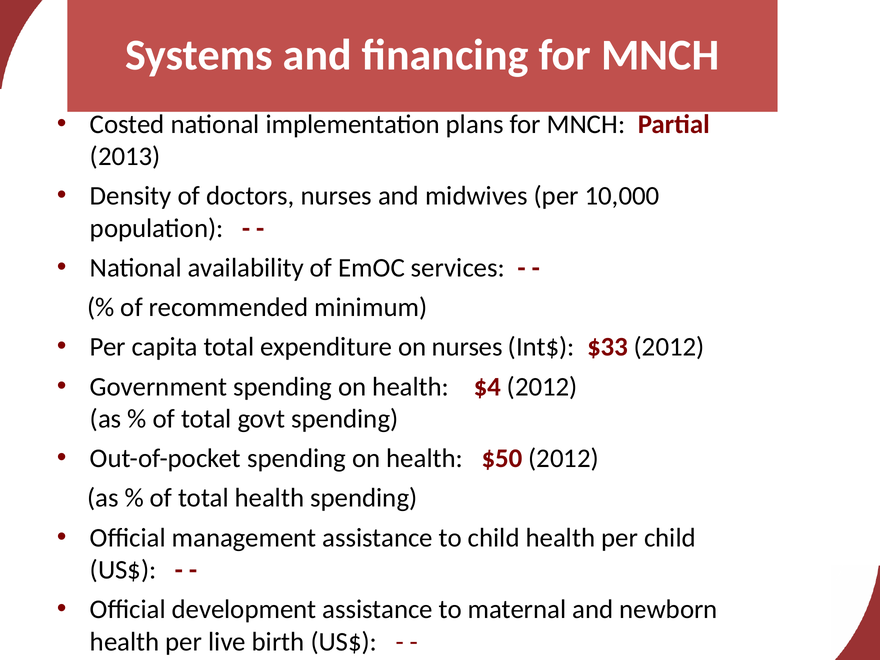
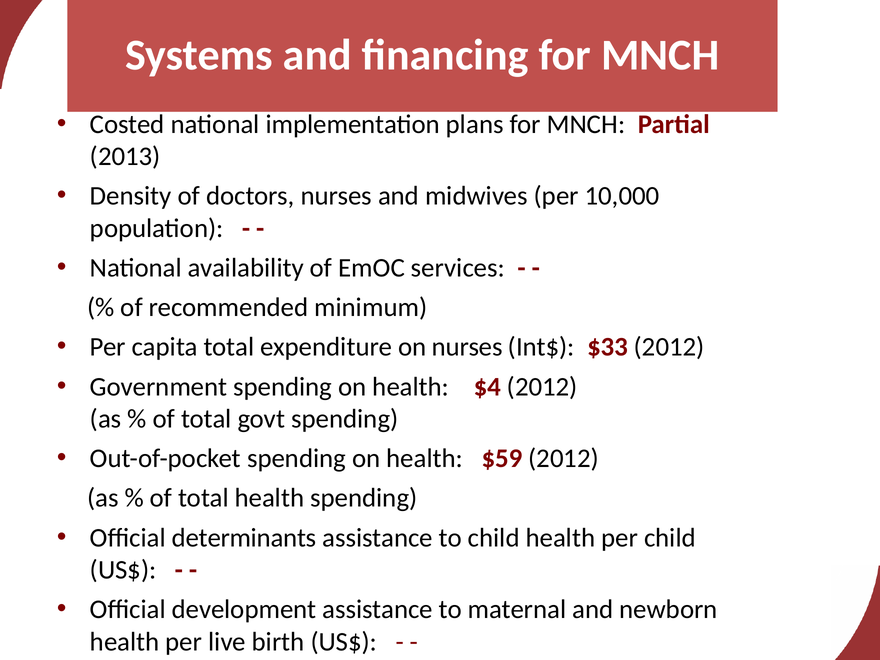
$50: $50 -> $59 (502, 458)
management: management -> determinants (244, 538)
